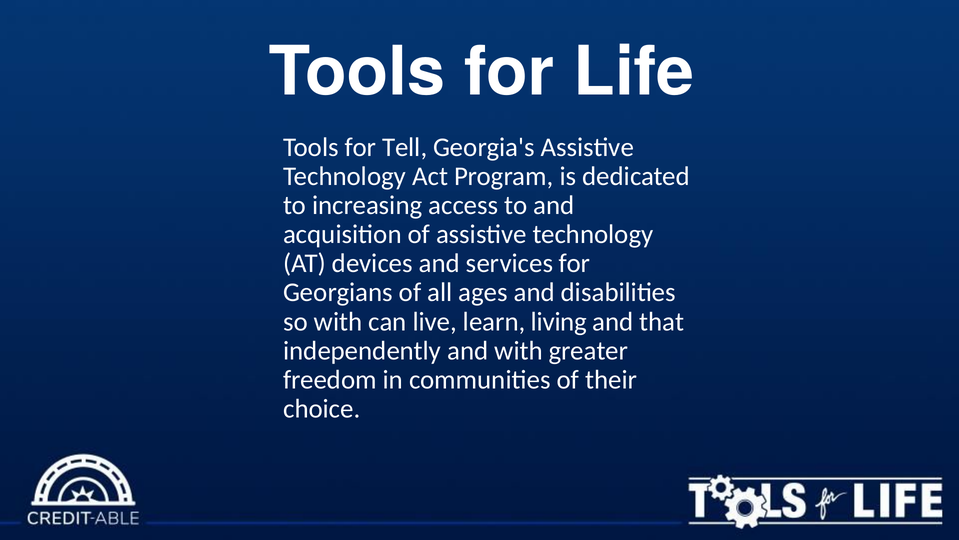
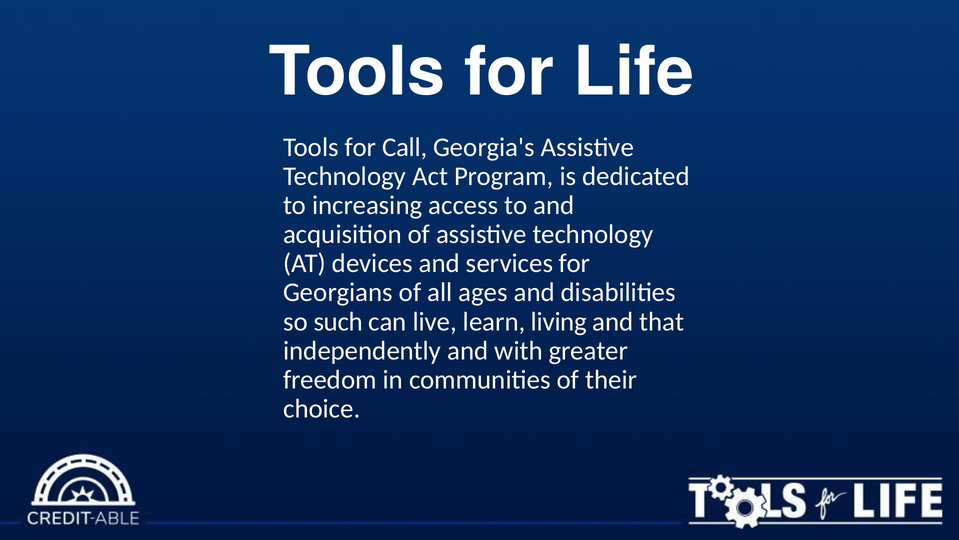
Tell: Tell -> Call (405, 147)
so with: with -> such (338, 321)
